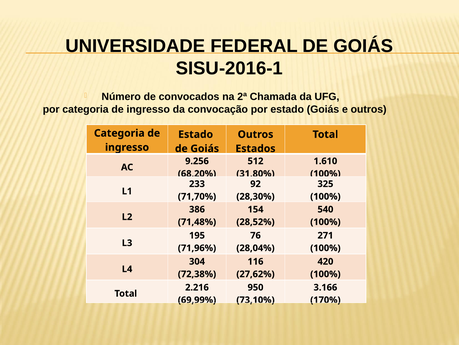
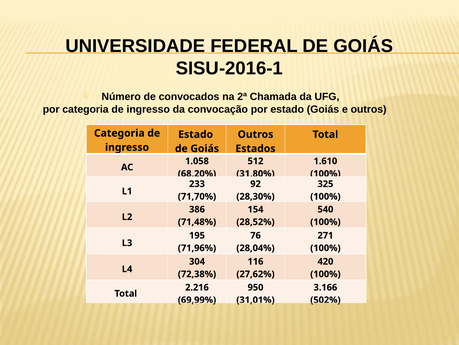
9.256: 9.256 -> 1.058 (197, 161)
73,10%: 73,10% -> 31,01% (255, 299)
170%: 170% -> 502% (325, 299)
